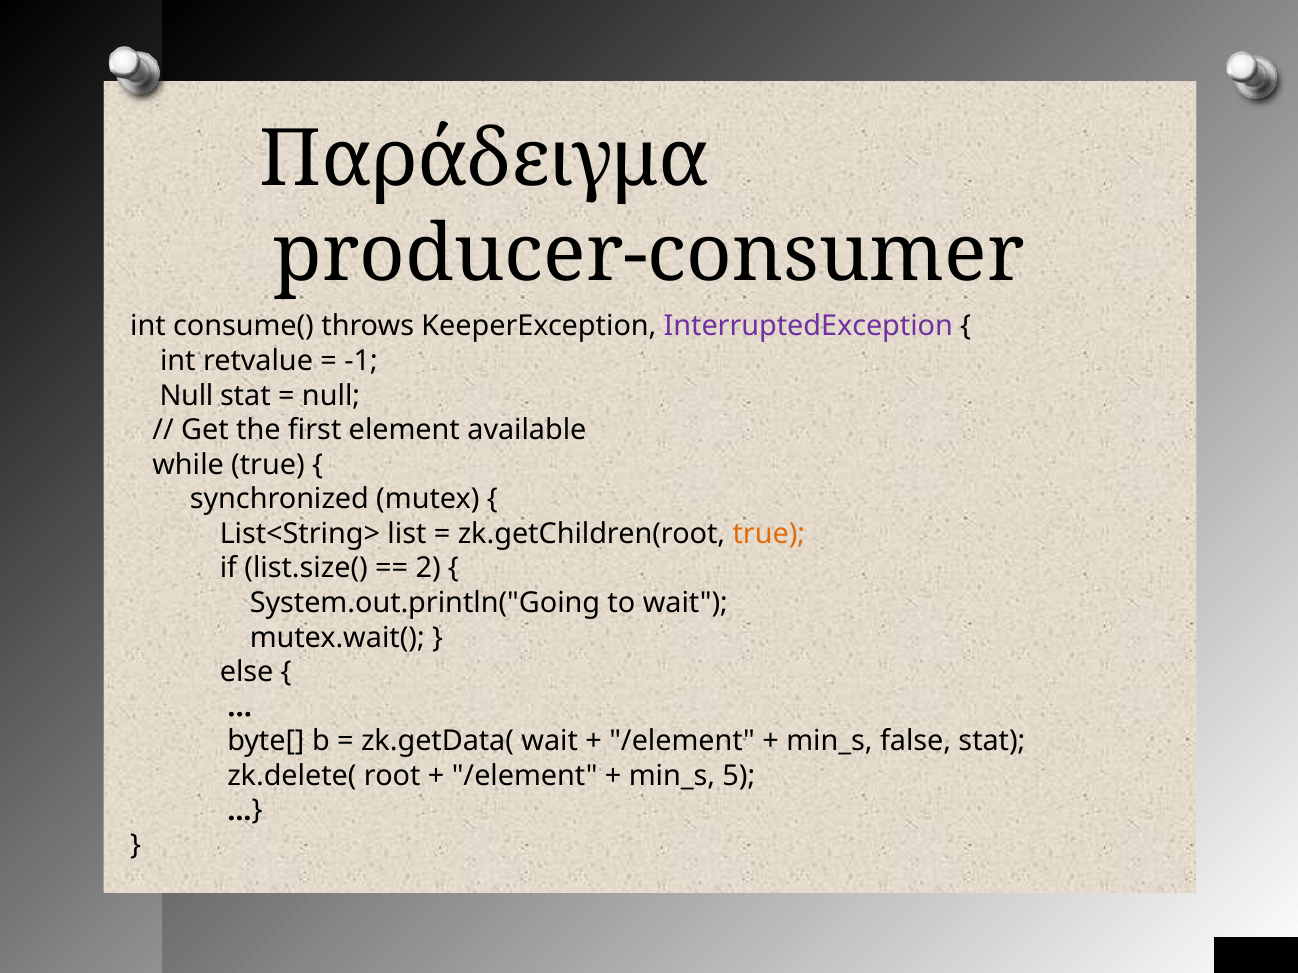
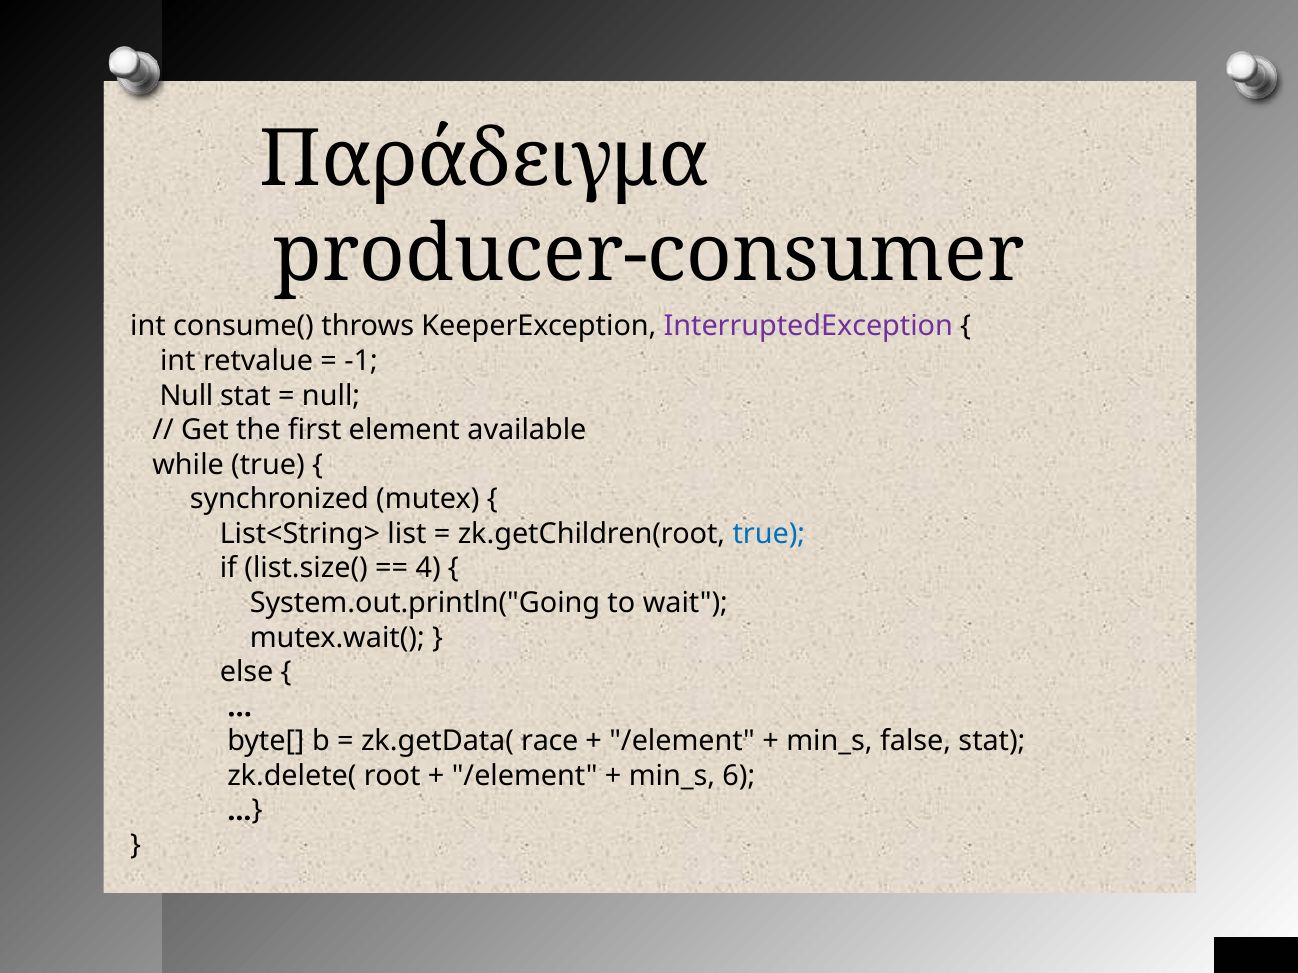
true colour: orange -> blue (769, 534)
2: 2 -> 4 (428, 569)
zk.getData( wait: wait -> race (550, 742)
5: 5 -> 6 (739, 776)
